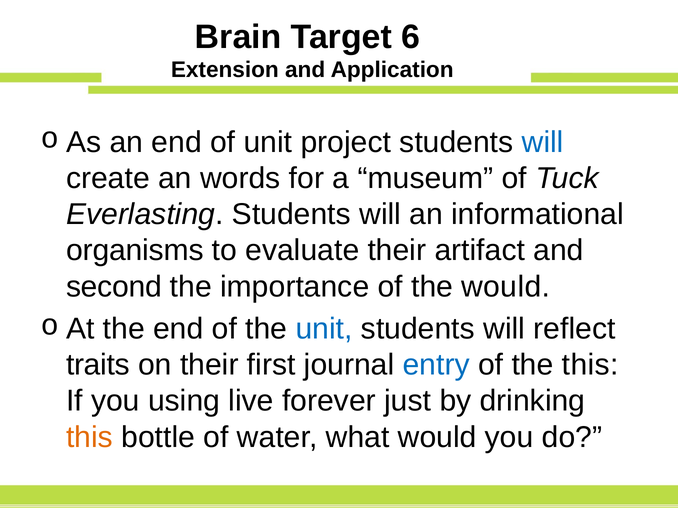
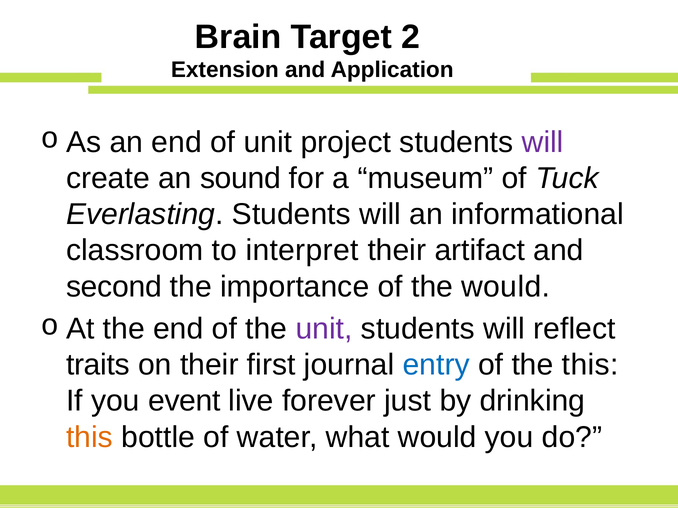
6: 6 -> 2 (411, 37)
will colour: blue -> purple (543, 142)
words: words -> sound (240, 178)
organisms: organisms -> classroom (135, 251)
evaluate: evaluate -> interpret (302, 251)
unit colour: blue -> purple (324, 329)
using: using -> event (184, 401)
